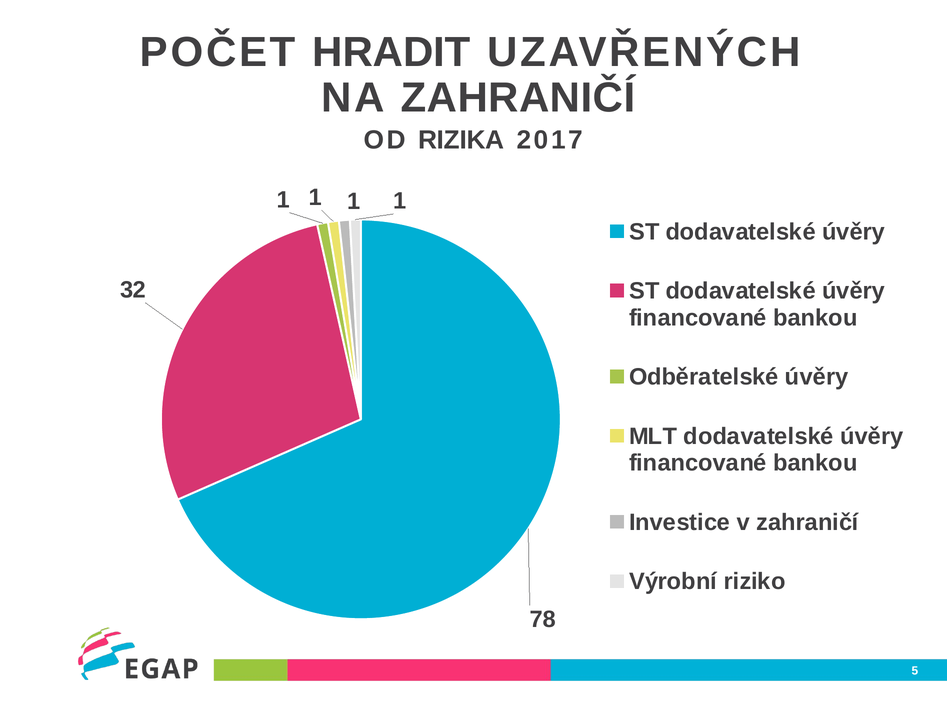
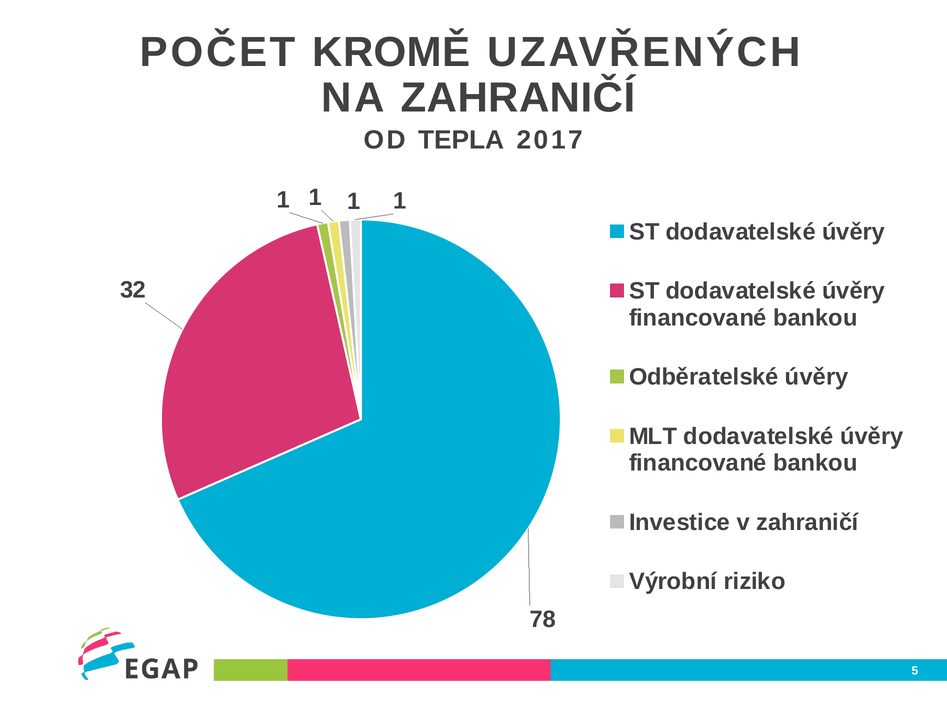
HRADIT: HRADIT -> KROMĚ (391, 52)
RIZIKA: RIZIKA -> TEPLA (461, 140)
